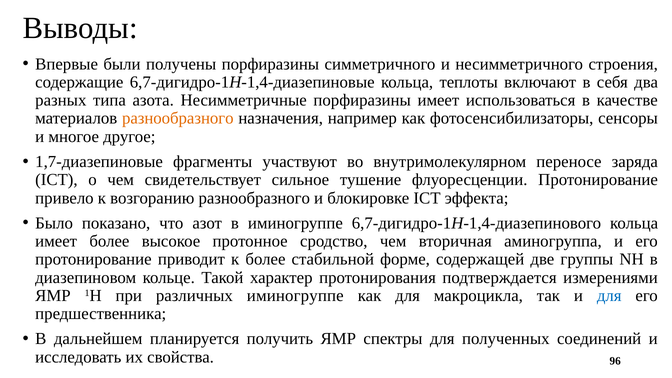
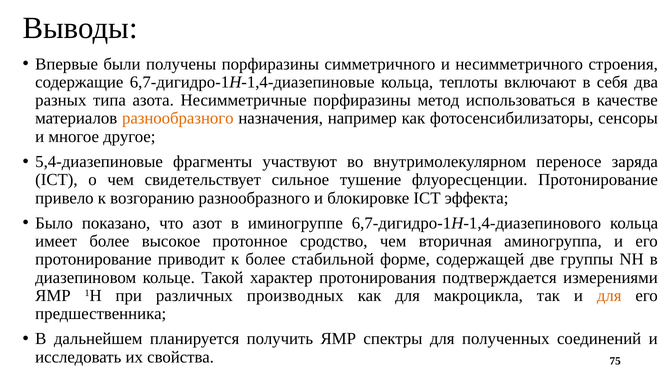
порфиразины имеет: имеет -> метод (438, 100)
1,7-диазепиновые: 1,7-диазепиновые -> 5,4-диазепиновые (99, 162)
различных иминогруппе: иминогруппе -> производных (295, 296)
для colour: blue -> orange (609, 296)
96: 96 -> 75 (615, 361)
